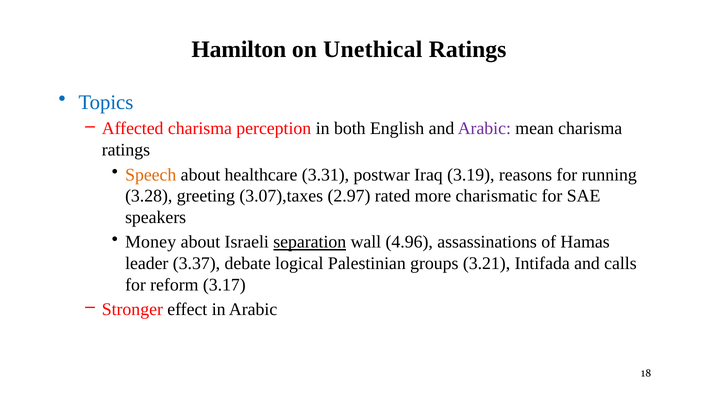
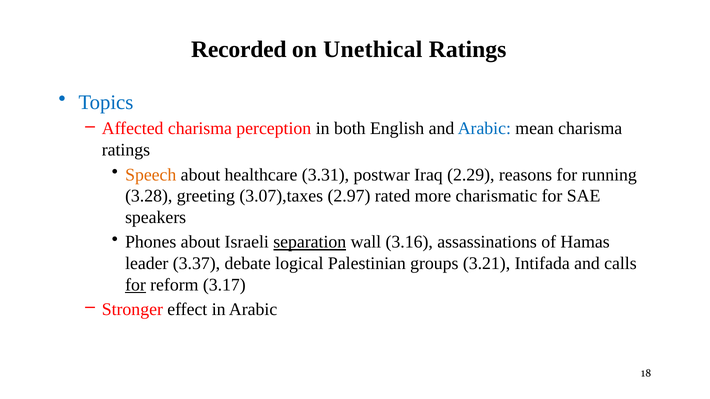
Hamilton: Hamilton -> Recorded (239, 49)
Arabic colour: purple -> blue (484, 129)
3.19: 3.19 -> 2.29 (471, 175)
Money: Money -> Phones (151, 242)
4.96: 4.96 -> 3.16 (409, 242)
for underline: none -> present (135, 285)
